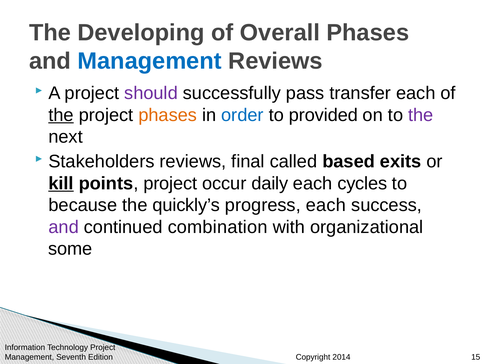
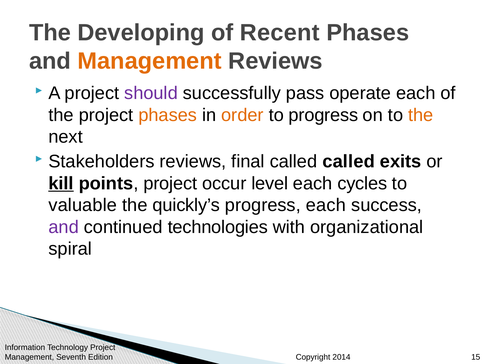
Overall: Overall -> Recent (280, 33)
Management colour: blue -> orange (150, 61)
transfer: transfer -> operate (360, 93)
the underline: present -> none (61, 115)
order colour: blue -> orange (242, 115)
to provided: provided -> progress (323, 115)
the colour: purple -> orange (421, 115)
called based: based -> called (349, 161)
daily: daily -> level (270, 183)
because: because -> valuable (83, 205)
combination: combination -> technologies (218, 227)
some: some -> spiral (70, 249)
